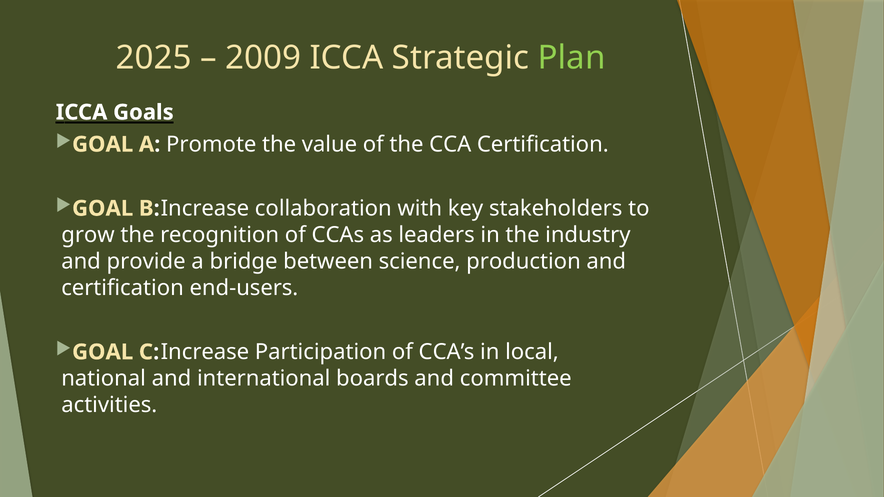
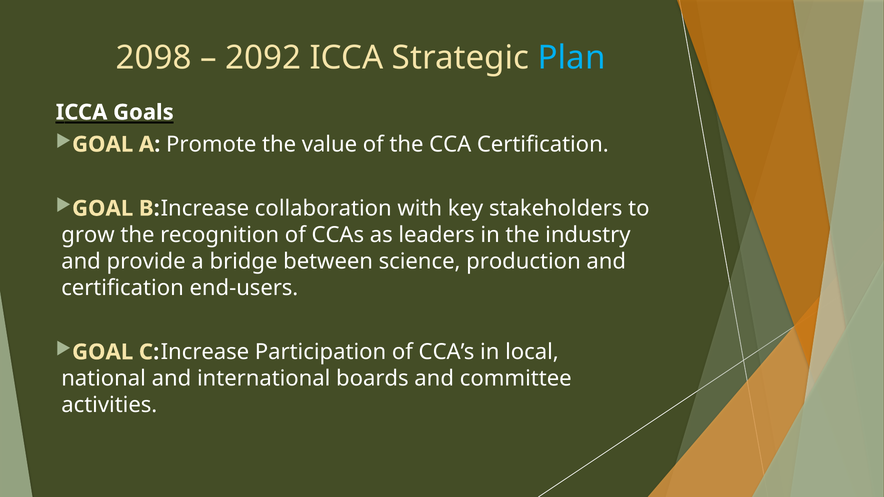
2025: 2025 -> 2098 (154, 58)
2009: 2009 -> 2092 (263, 58)
Plan colour: light green -> light blue (572, 58)
